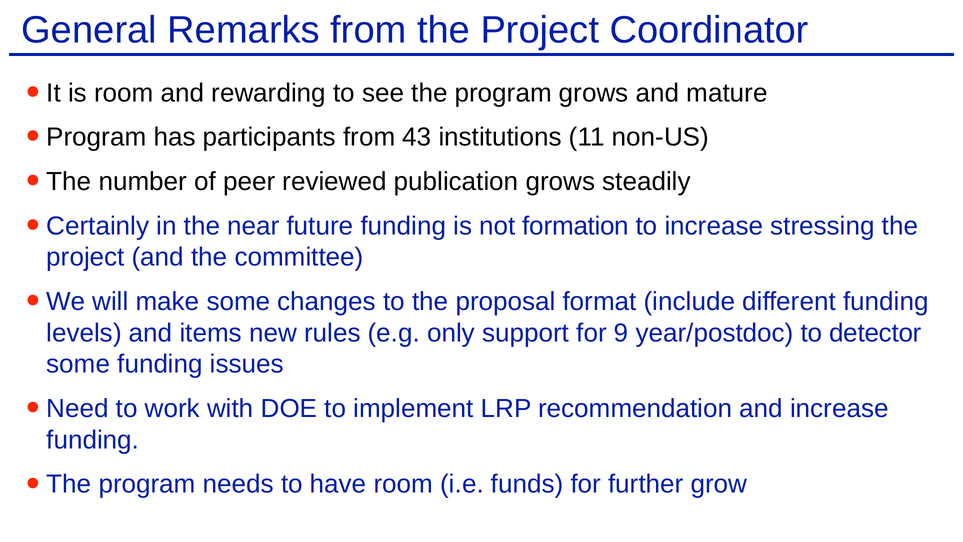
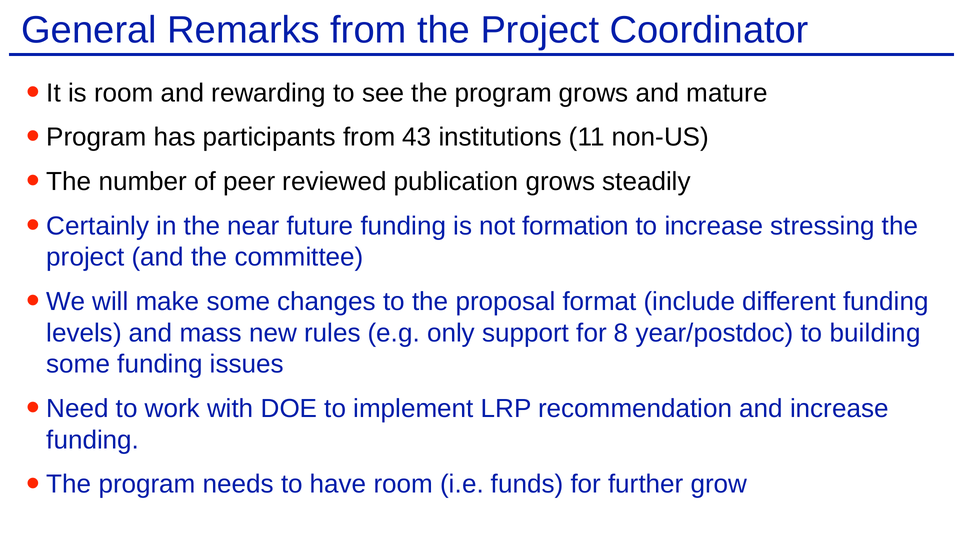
items: items -> mass (211, 333)
9: 9 -> 8 (621, 333)
detector: detector -> building (875, 333)
